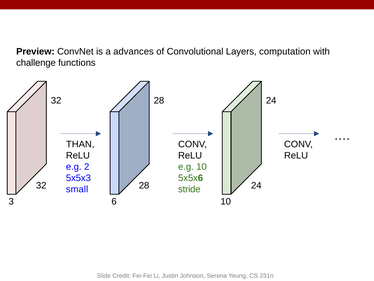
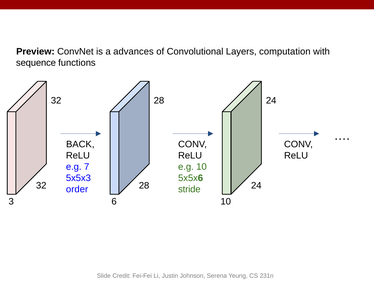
challenge: challenge -> sequence (36, 63)
THAN: THAN -> BACK (80, 144)
2: 2 -> 7 (87, 166)
small: small -> order (77, 189)
